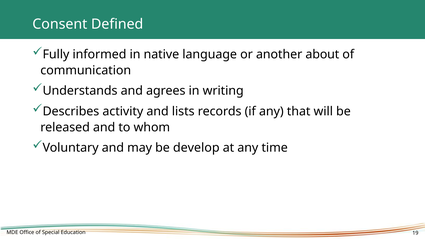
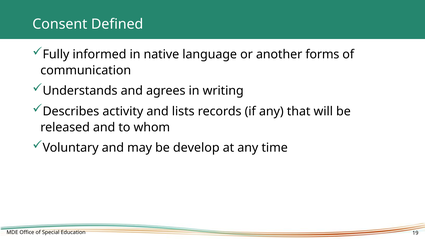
about: about -> forms (322, 54)
